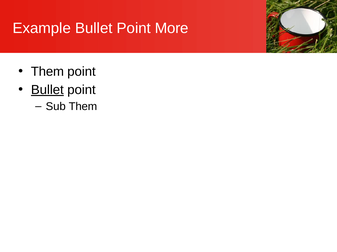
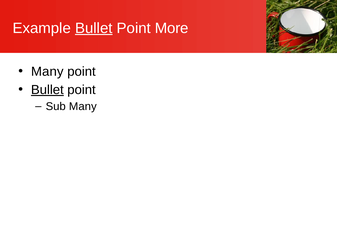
Bullet underline: none -> present (94, 28)
Them: Them -> Many (47, 72)
Sub Them: Them -> Many (83, 107)
